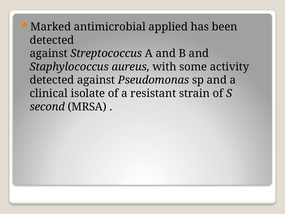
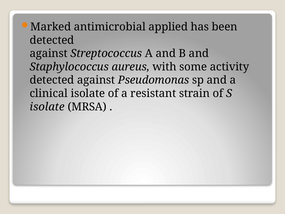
second: second -> isolate (47, 107)
